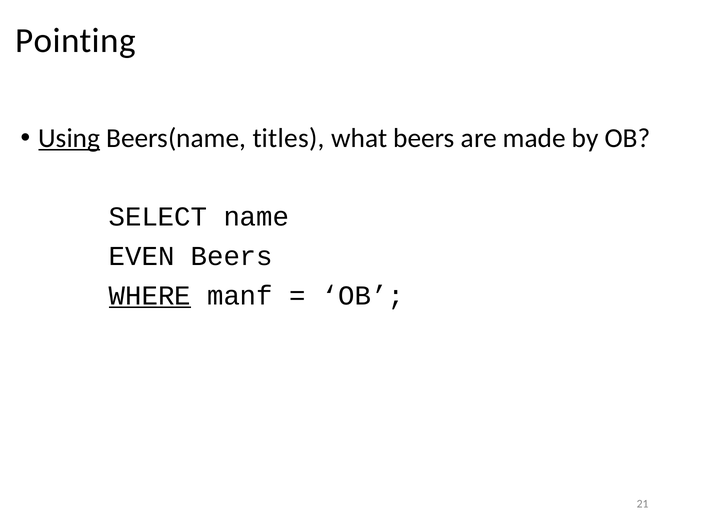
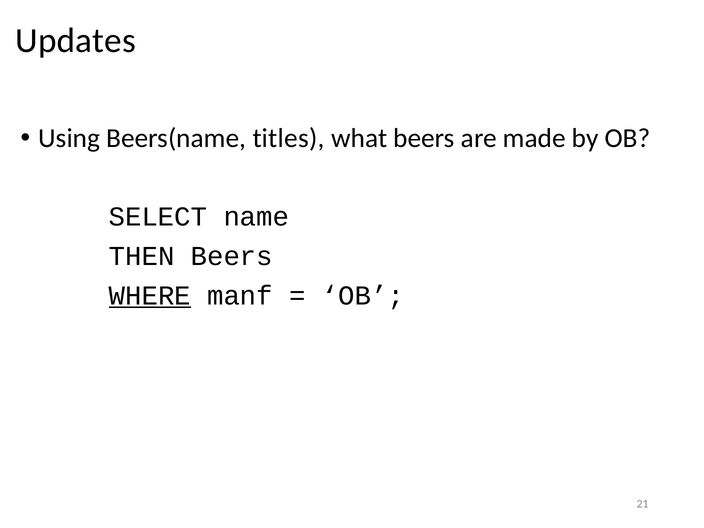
Pointing: Pointing -> Updates (76, 40)
Using underline: present -> none (69, 138)
EVEN: EVEN -> THEN (142, 256)
